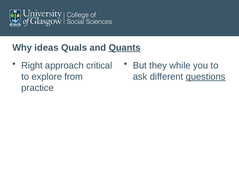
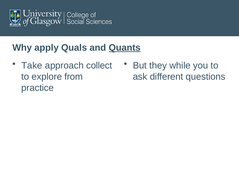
ideas: ideas -> apply (47, 47)
Right: Right -> Take (32, 65)
critical: critical -> collect (99, 65)
questions underline: present -> none (206, 76)
